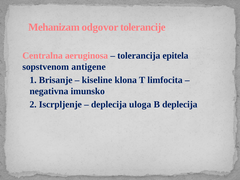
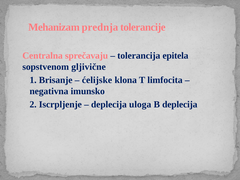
odgovor: odgovor -> prednja (100, 27)
aeruginosa: aeruginosa -> sprečavaju (87, 56)
antigene: antigene -> gljivične (89, 67)
kiseline: kiseline -> ćelijske (97, 80)
